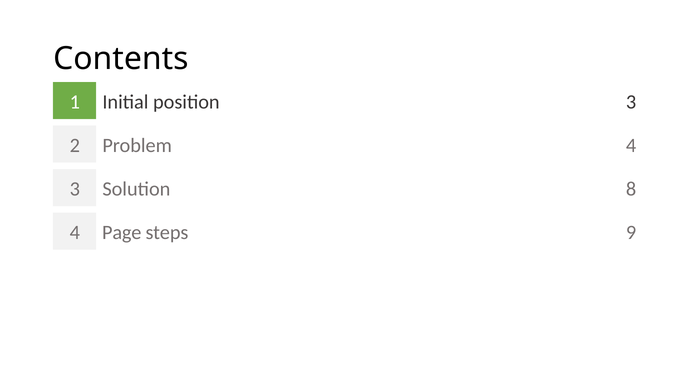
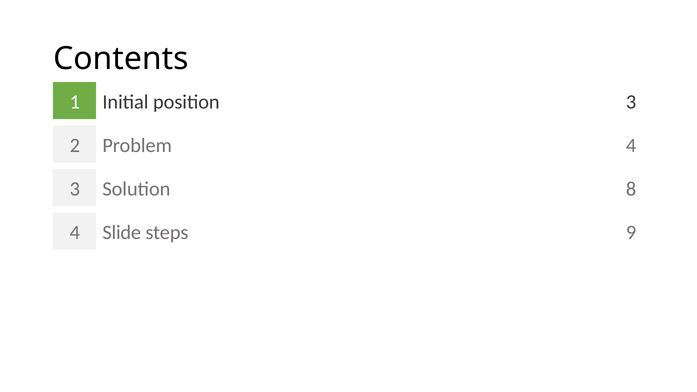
Page: Page -> Slide (122, 233)
